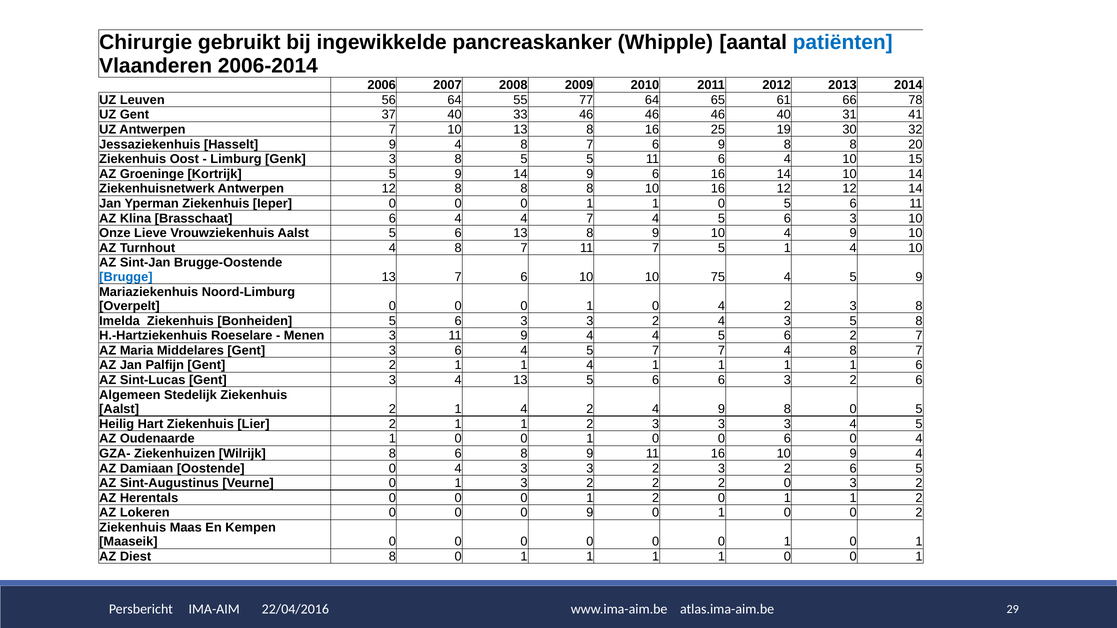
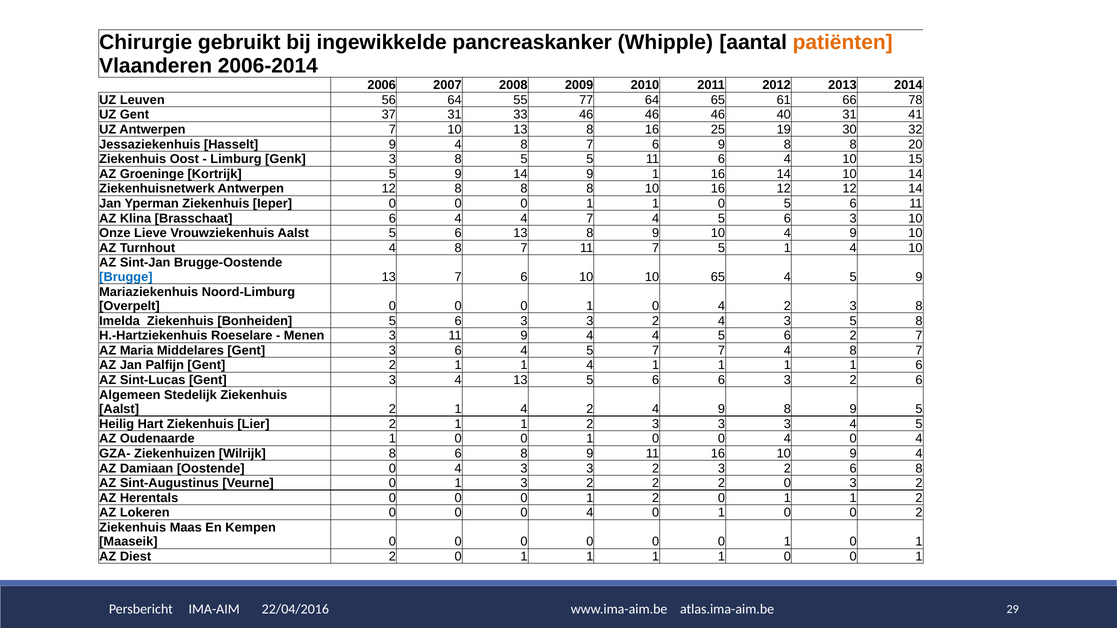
patiënten colour: blue -> orange (843, 42)
37 40: 40 -> 31 (455, 115)
9 6: 6 -> 1 (656, 174)
10 75: 75 -> 65 (718, 277)
9 8 0: 0 -> 9 (853, 409)
1 0 0 6: 6 -> 4 (787, 439)
2 6 5: 5 -> 8 (919, 469)
0 0 0 9: 9 -> 4 (590, 513)
Diest 8: 8 -> 2 (392, 557)
